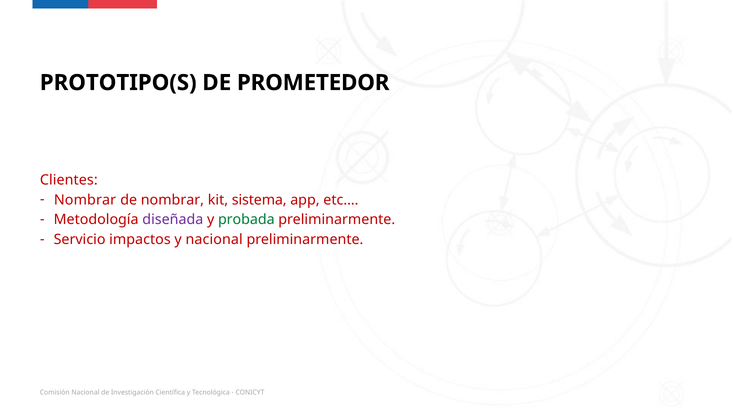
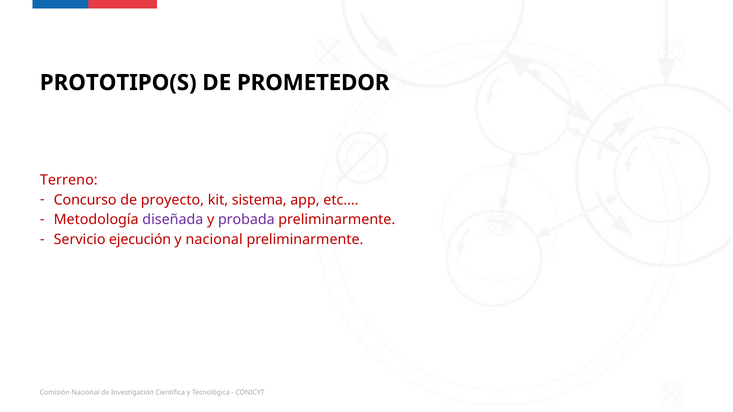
Clientes: Clientes -> Terreno (69, 180)
Nombrar: Nombrar -> Concurso (85, 200)
de nombrar: nombrar -> proyecto (172, 200)
probada colour: green -> purple (246, 220)
impactos: impactos -> ejecución (140, 240)
